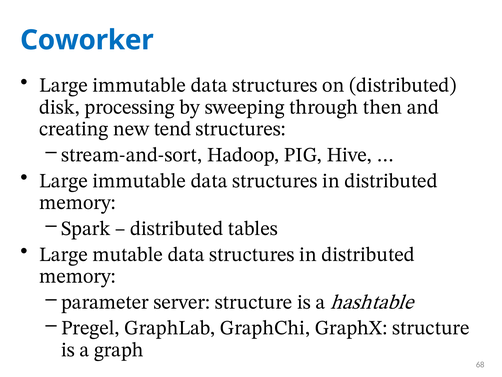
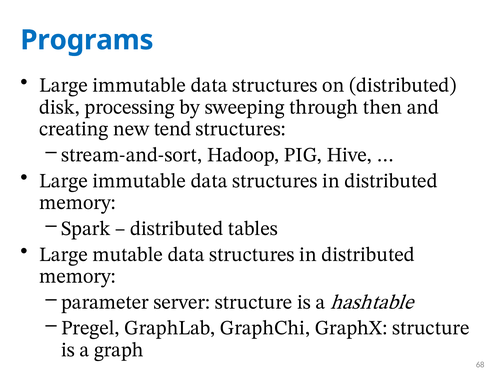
Coworker: Coworker -> Programs (87, 40)
